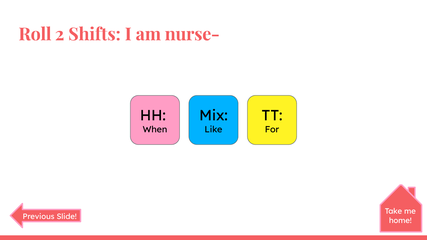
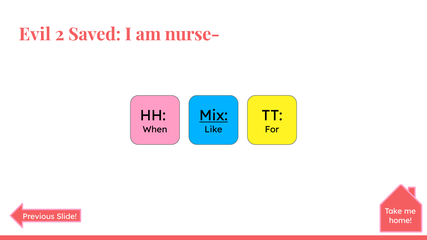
Roll: Roll -> Evil (35, 34)
Shifts: Shifts -> Saved (95, 34)
Mix underline: none -> present (213, 116)
